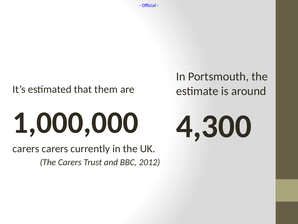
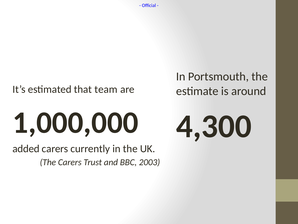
them: them -> team (106, 89)
carers: carers -> added (26, 148)
2012: 2012 -> 2003 (149, 162)
